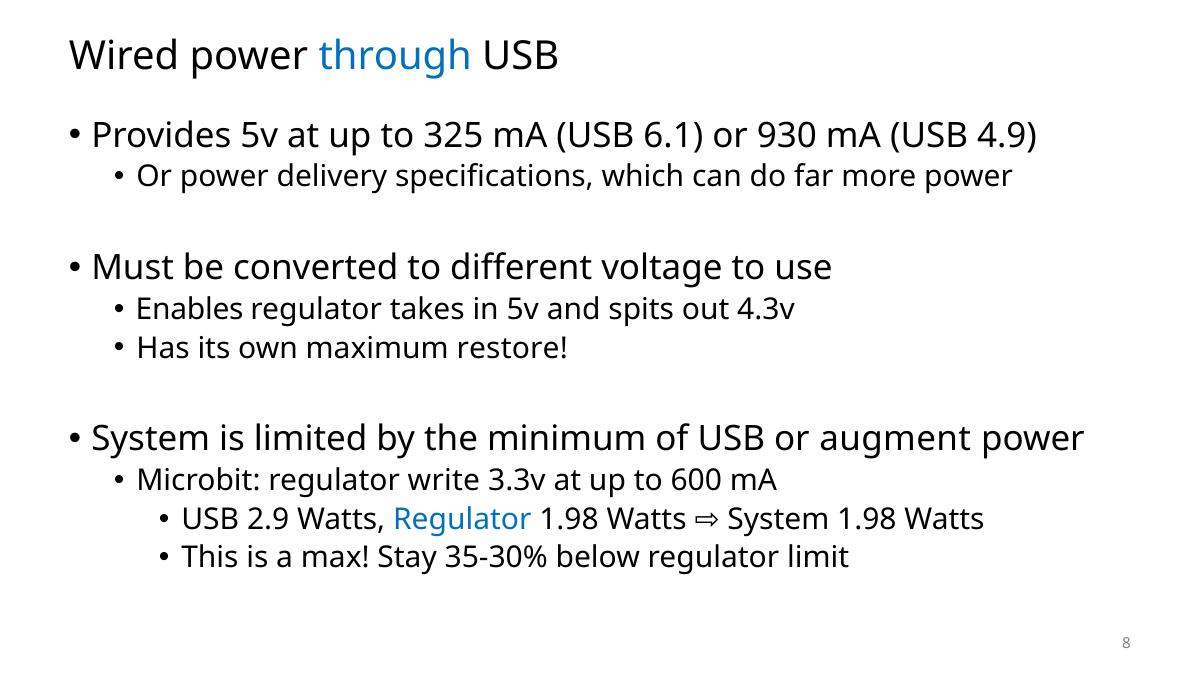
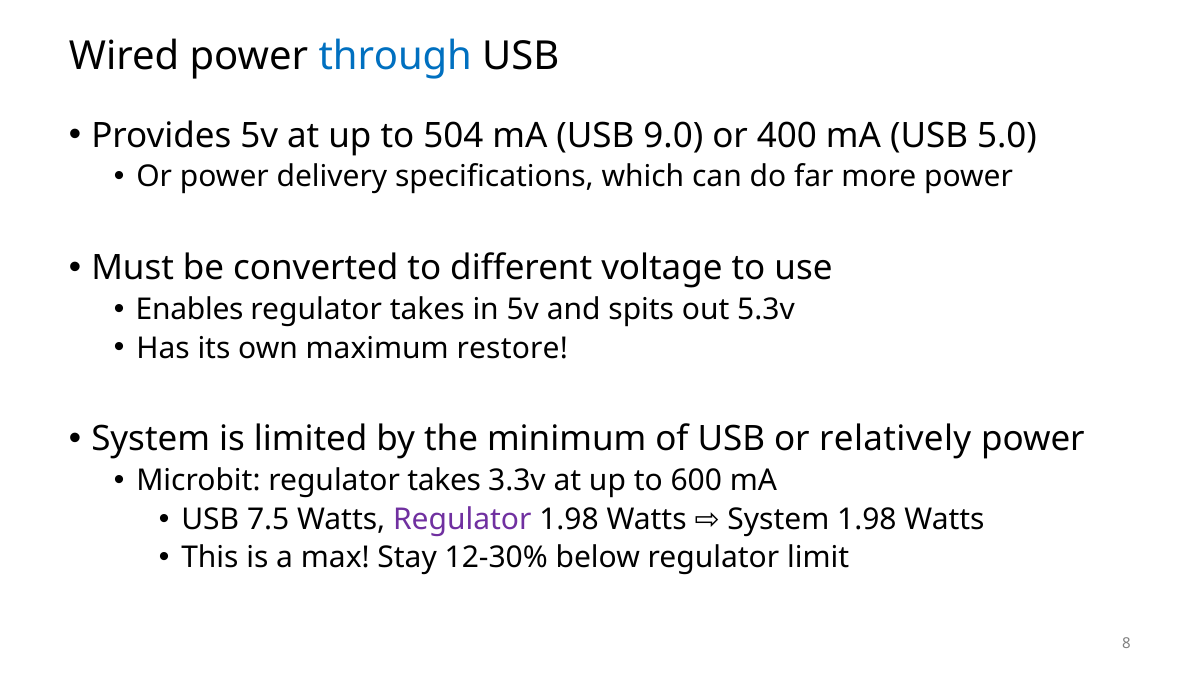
325: 325 -> 504 (453, 136)
6.1: 6.1 -> 9.0 (673, 136)
930: 930 -> 400 (787, 136)
4.9: 4.9 -> 5.0 (1007, 136)
4.3v: 4.3v -> 5.3v (766, 310)
augment: augment -> relatively (895, 439)
Microbit regulator write: write -> takes (444, 481)
2.9: 2.9 -> 7.5 (268, 519)
Regulator colour: blue -> purple (462, 519)
35-30%: 35-30% -> 12-30% (496, 558)
